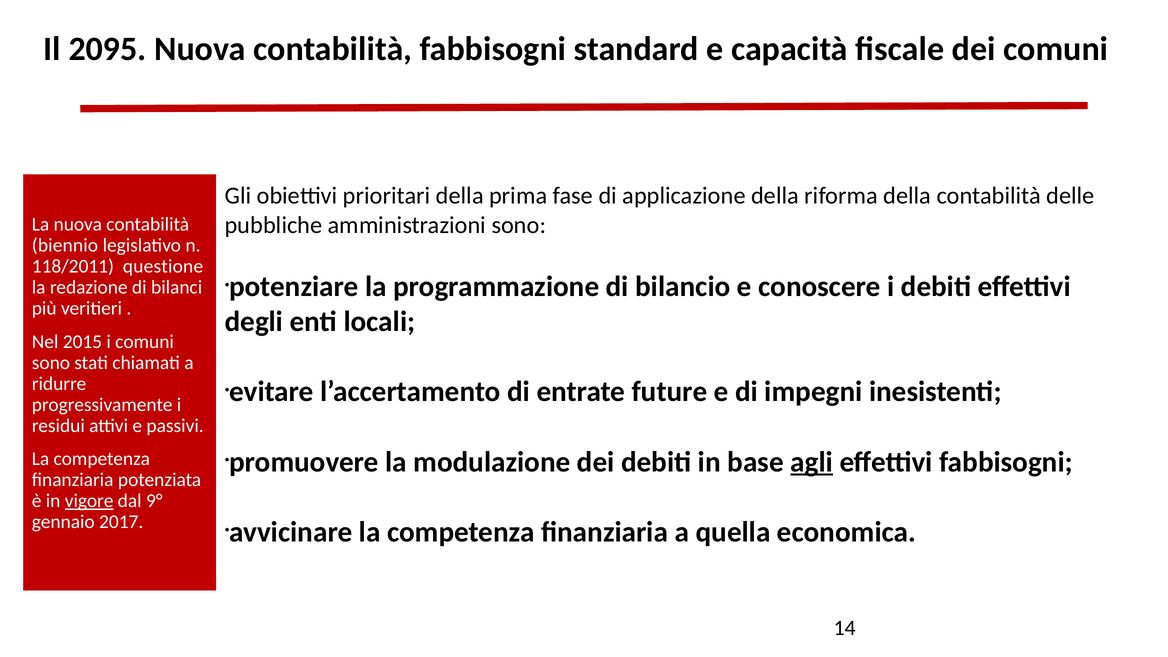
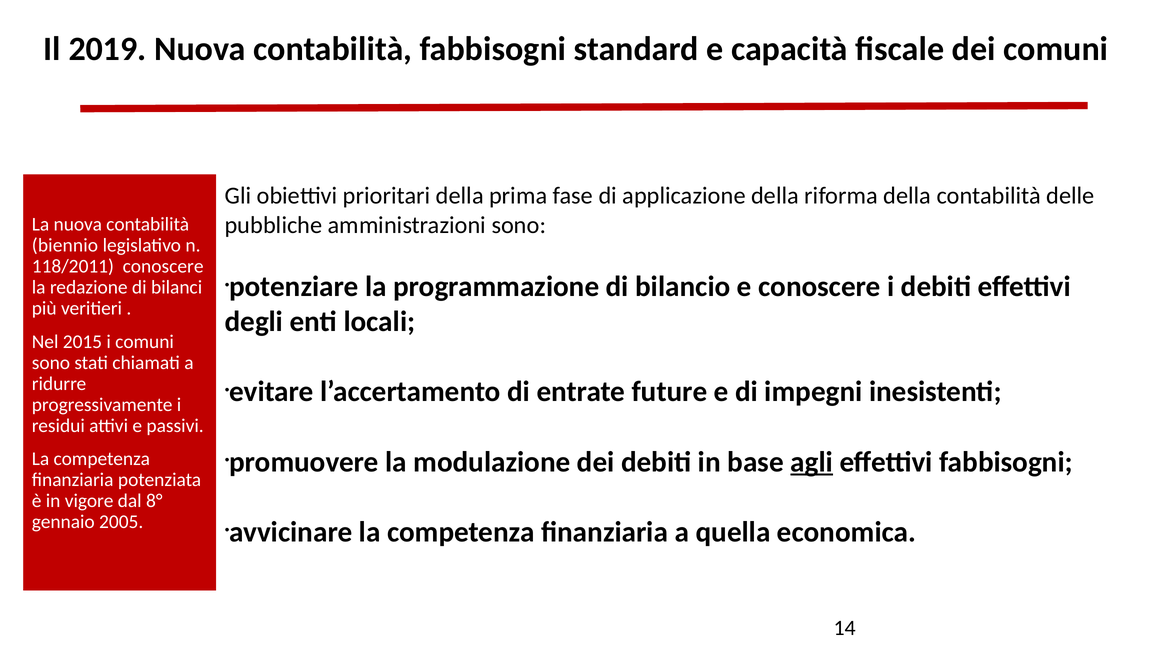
2095: 2095 -> 2019 (108, 49)
118/2011 questione: questione -> conoscere (163, 267)
vigore underline: present -> none (89, 501)
9°: 9° -> 8° (154, 501)
2017: 2017 -> 2005 (121, 522)
